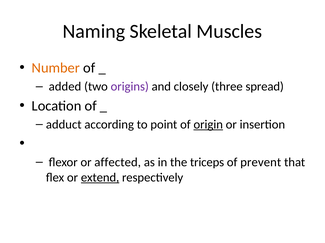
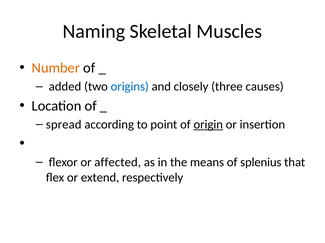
origins colour: purple -> blue (130, 87)
spread: spread -> causes (265, 87)
adduct: adduct -> spread (64, 125)
triceps: triceps -> means (207, 163)
prevent: prevent -> splenius (261, 163)
extend underline: present -> none (100, 178)
